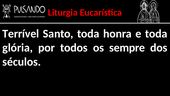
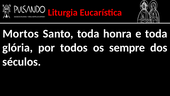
Terrível: Terrível -> Mortos (21, 34)
